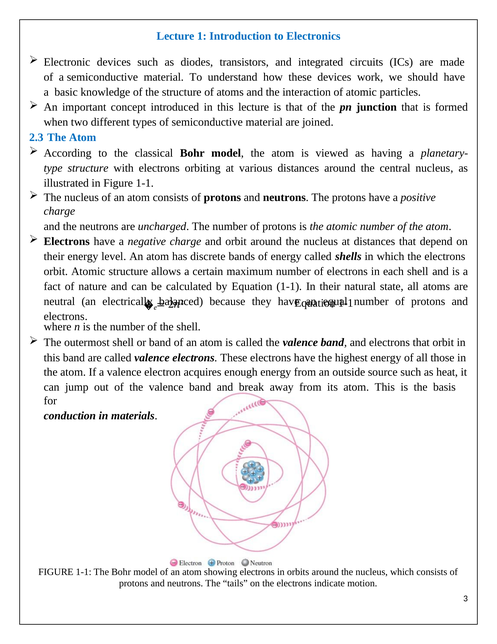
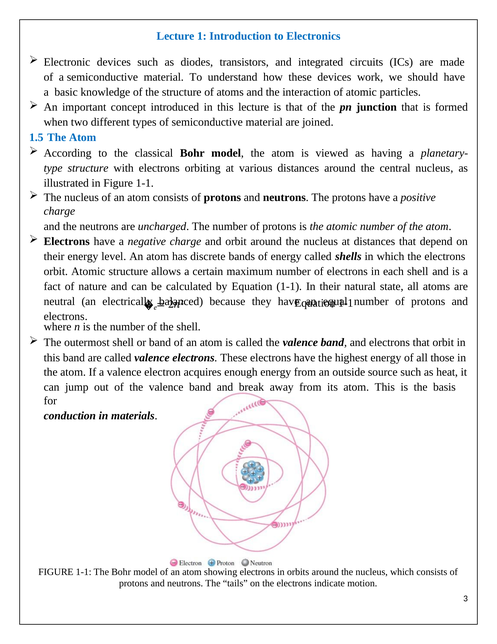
2.3: 2.3 -> 1.5 (36, 137)
